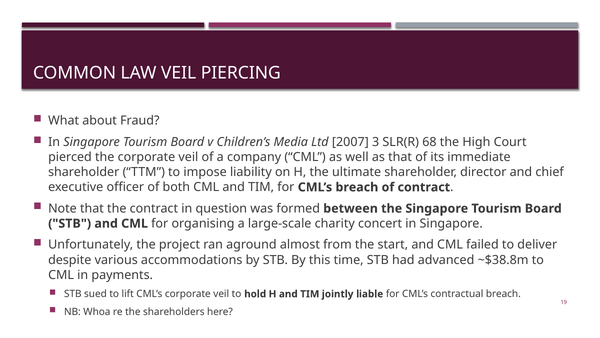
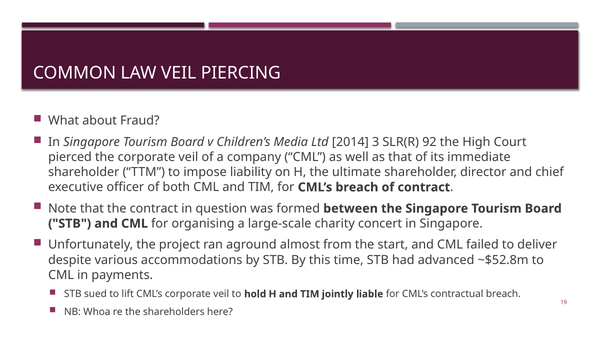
2007: 2007 -> 2014 (350, 142)
68: 68 -> 92 (429, 142)
~$38.8m: ~$38.8m -> ~$52.8m (503, 259)
